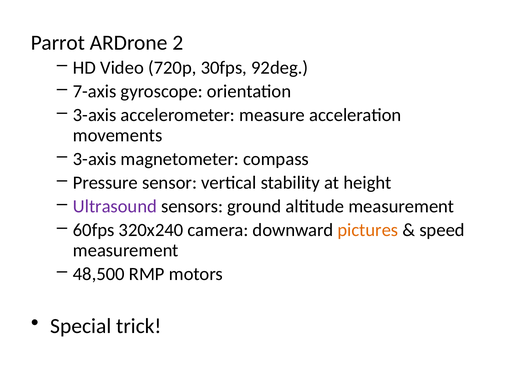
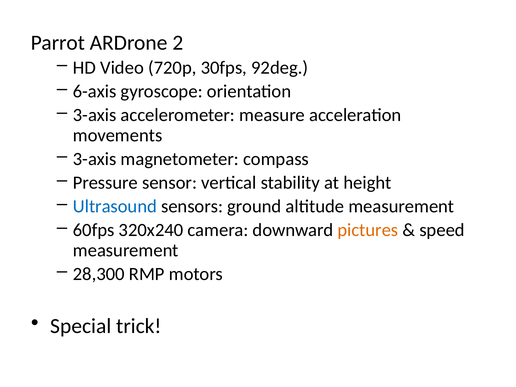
7-axis: 7-axis -> 6-axis (95, 91)
Ultrasound colour: purple -> blue (115, 206)
48,500: 48,500 -> 28,300 (99, 274)
